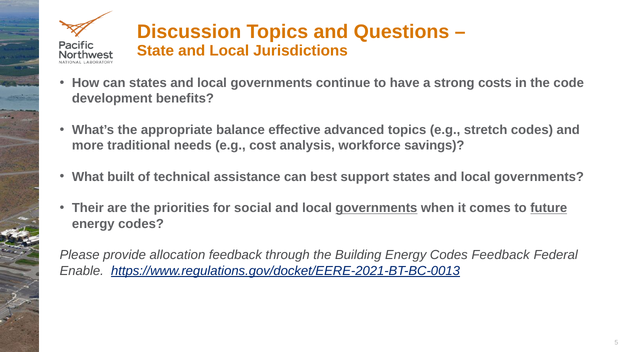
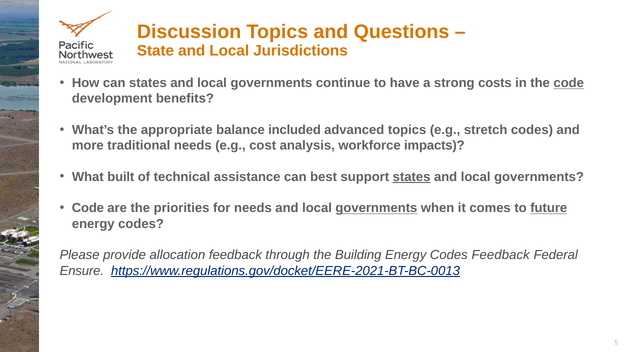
code underline: none -> present (569, 83)
effective: effective -> included (295, 130)
savings: savings -> impacts (434, 146)
states underline: none -> present (412, 177)
Their: Their -> Code (88, 208)
for social: social -> needs (253, 208)
Enable: Enable -> Ensure (82, 271)
